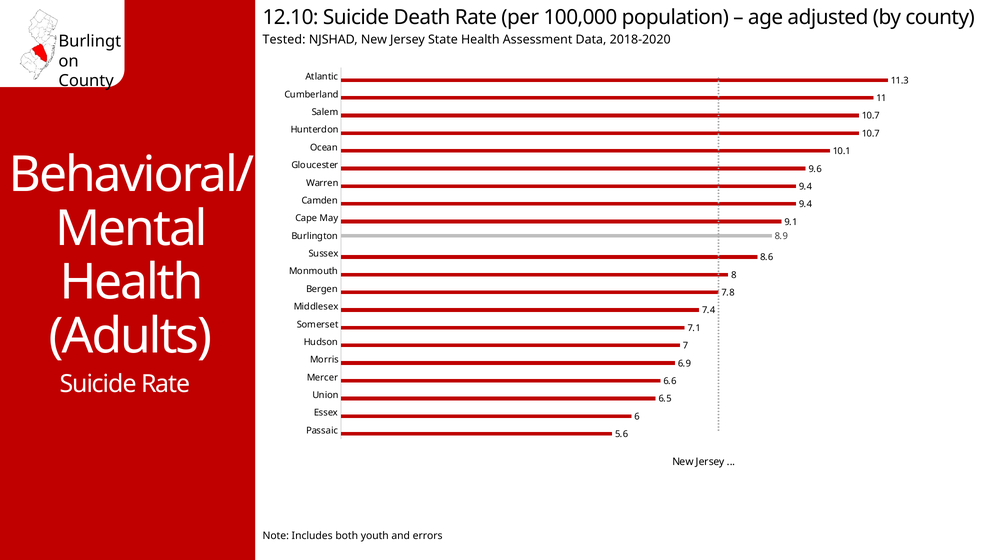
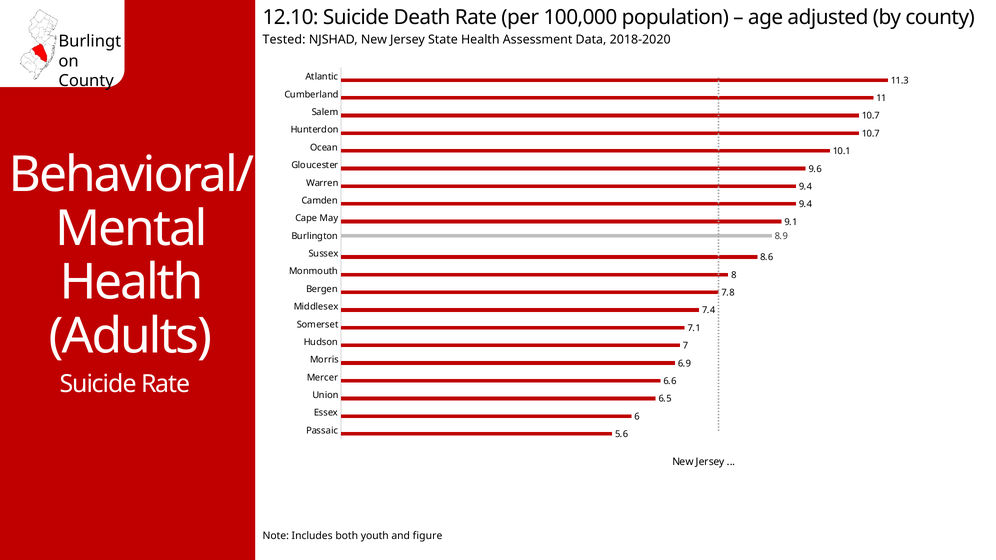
errors: errors -> figure (428, 536)
